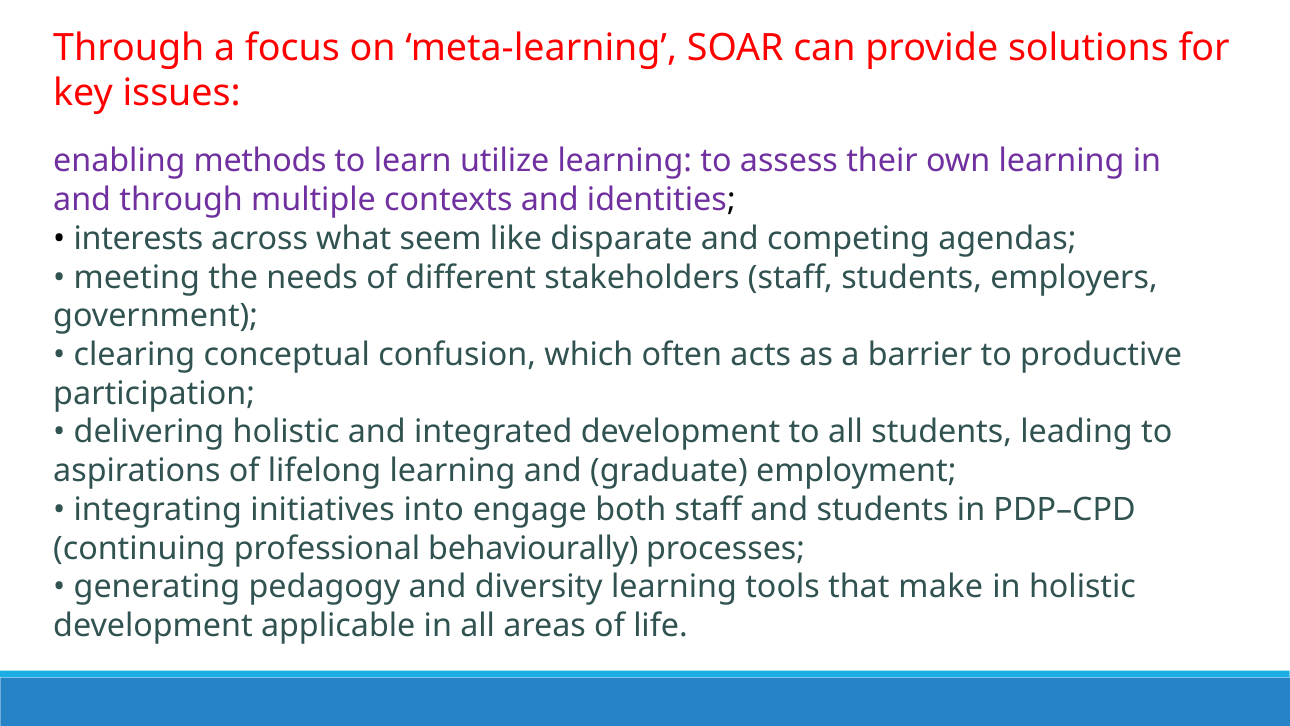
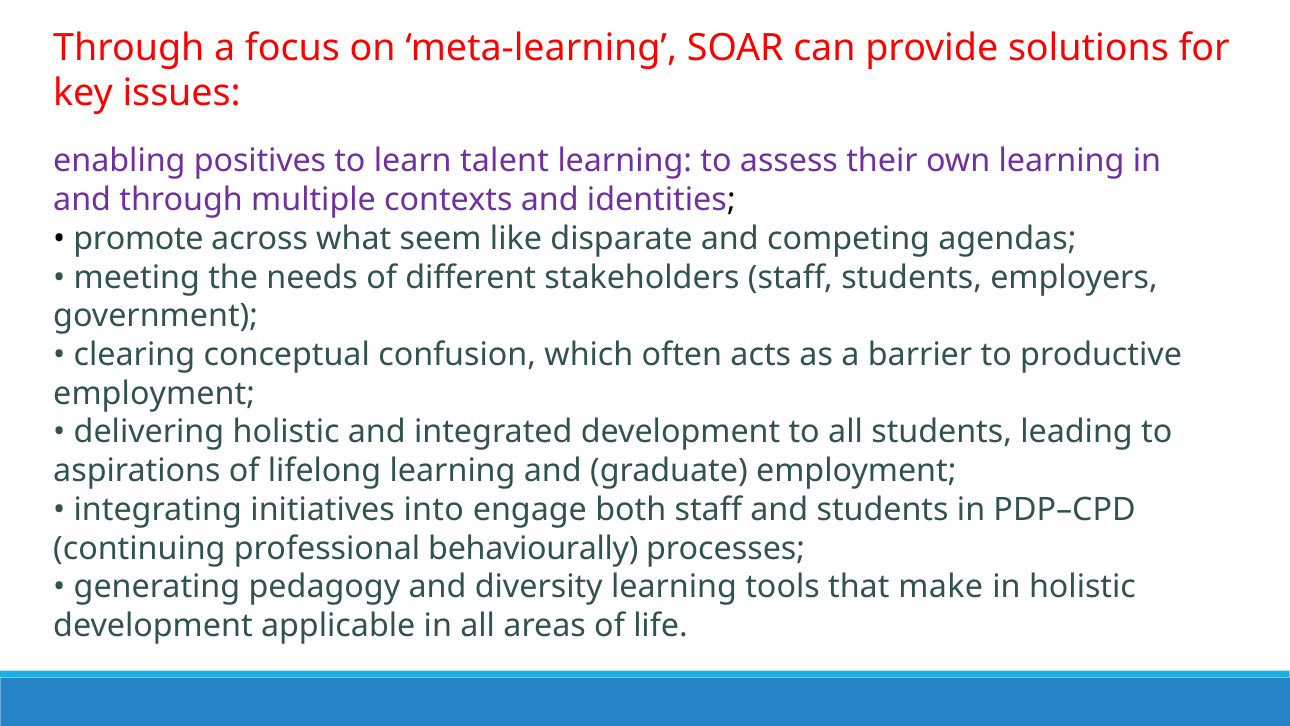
methods: methods -> positives (260, 161)
utilize: utilize -> talent (505, 161)
interests: interests -> promote (138, 239)
participation: participation -> employment (154, 393)
